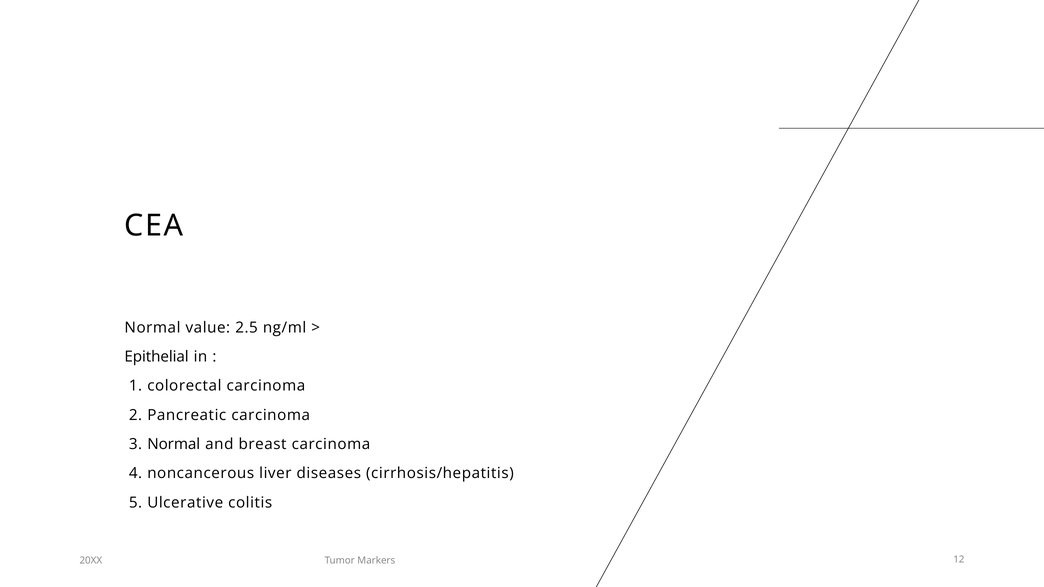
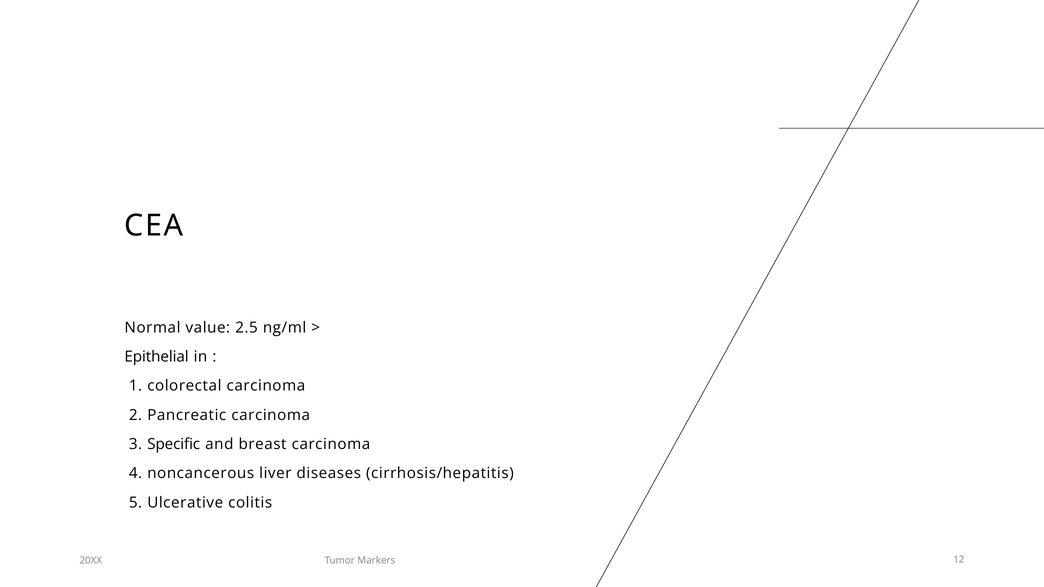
3 Normal: Normal -> Specific (174, 444)
